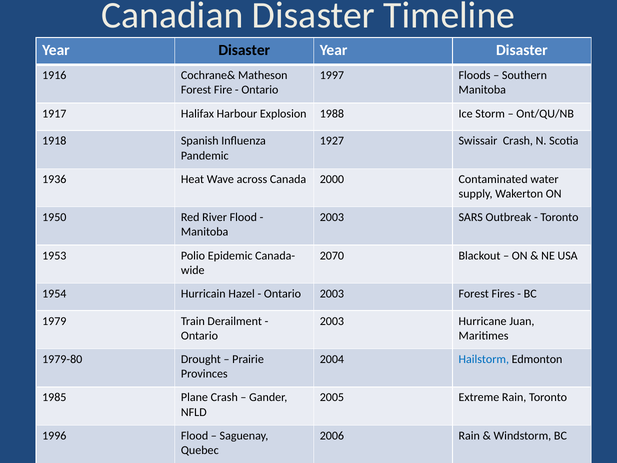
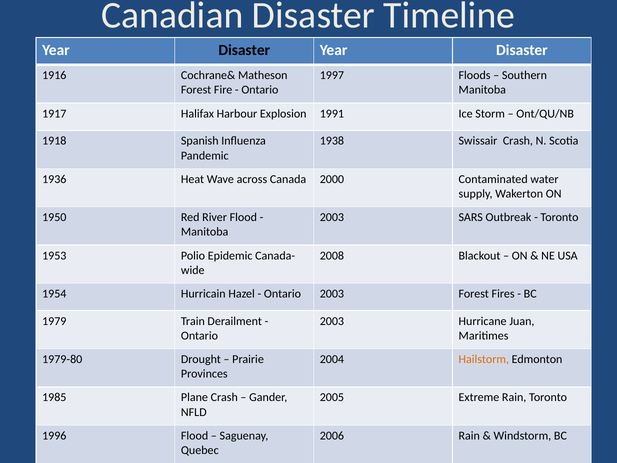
1988: 1988 -> 1991 (332, 114)
1927: 1927 -> 1938 (332, 141)
2070: 2070 -> 2008 (332, 255)
Hailstorm colour: blue -> orange (484, 359)
